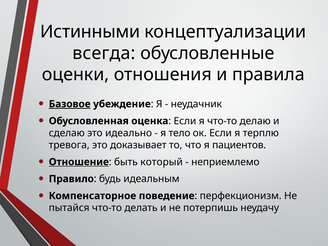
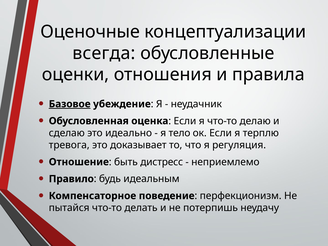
Истинными: Истинными -> Оценочные (90, 32)
пациентов: пациентов -> регуляция (239, 145)
Отношение underline: present -> none (79, 162)
который: который -> дистресс (162, 162)
